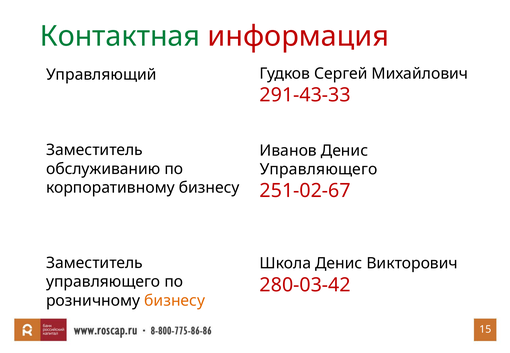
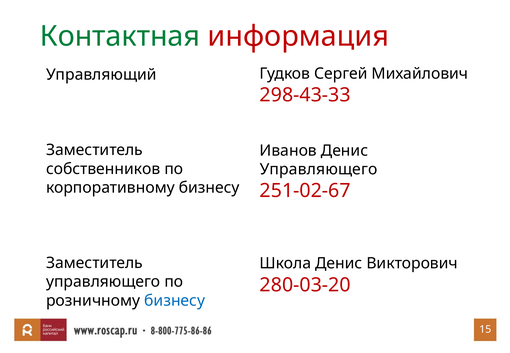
291-43-33: 291-43-33 -> 298-43-33 (305, 95)
обслуживанию: обслуживанию -> собственников (103, 169)
280-03-42: 280-03-42 -> 280-03-20 (305, 285)
бизнесу colour: orange -> blue (175, 301)
